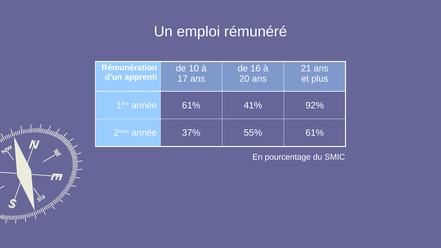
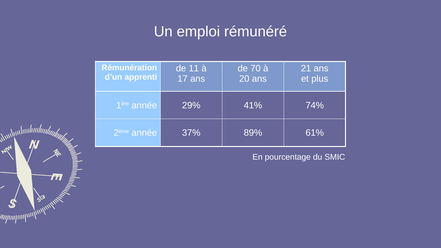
10: 10 -> 11 (194, 68)
16: 16 -> 70 (256, 68)
année 61%: 61% -> 29% (191, 105)
92%: 92% -> 74% (315, 105)
55%: 55% -> 89% (253, 133)
